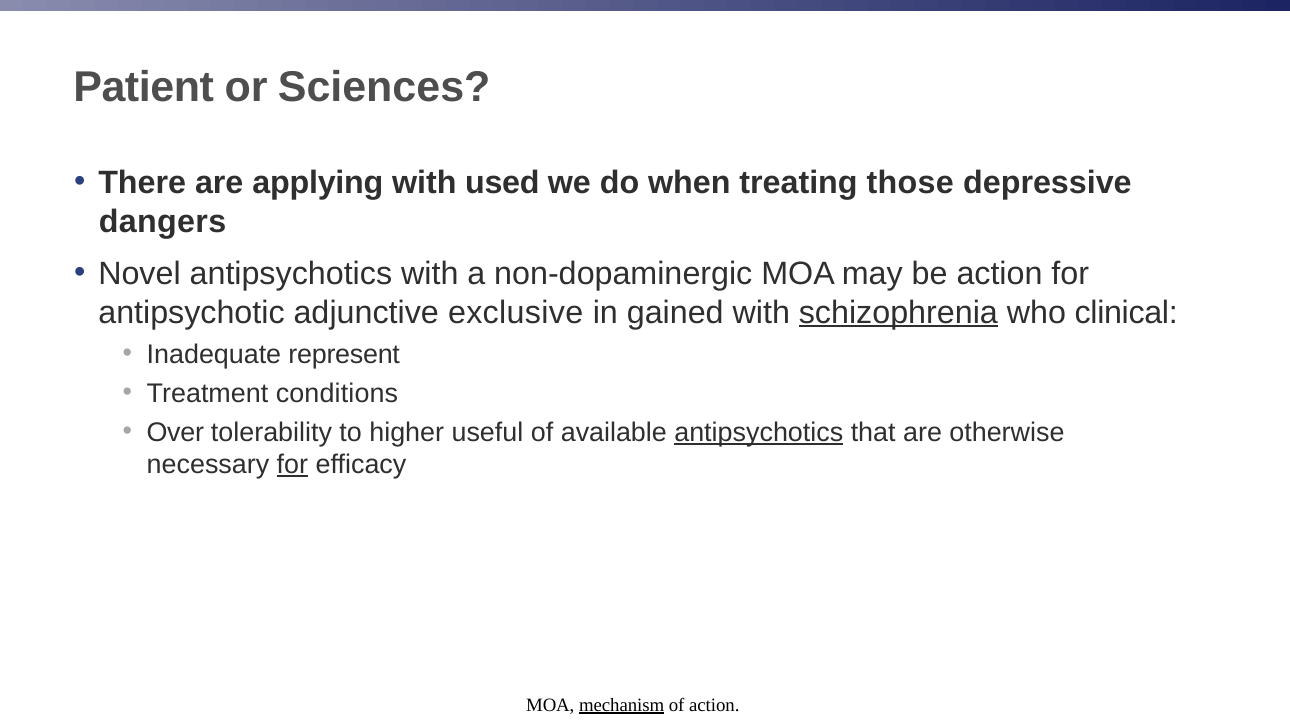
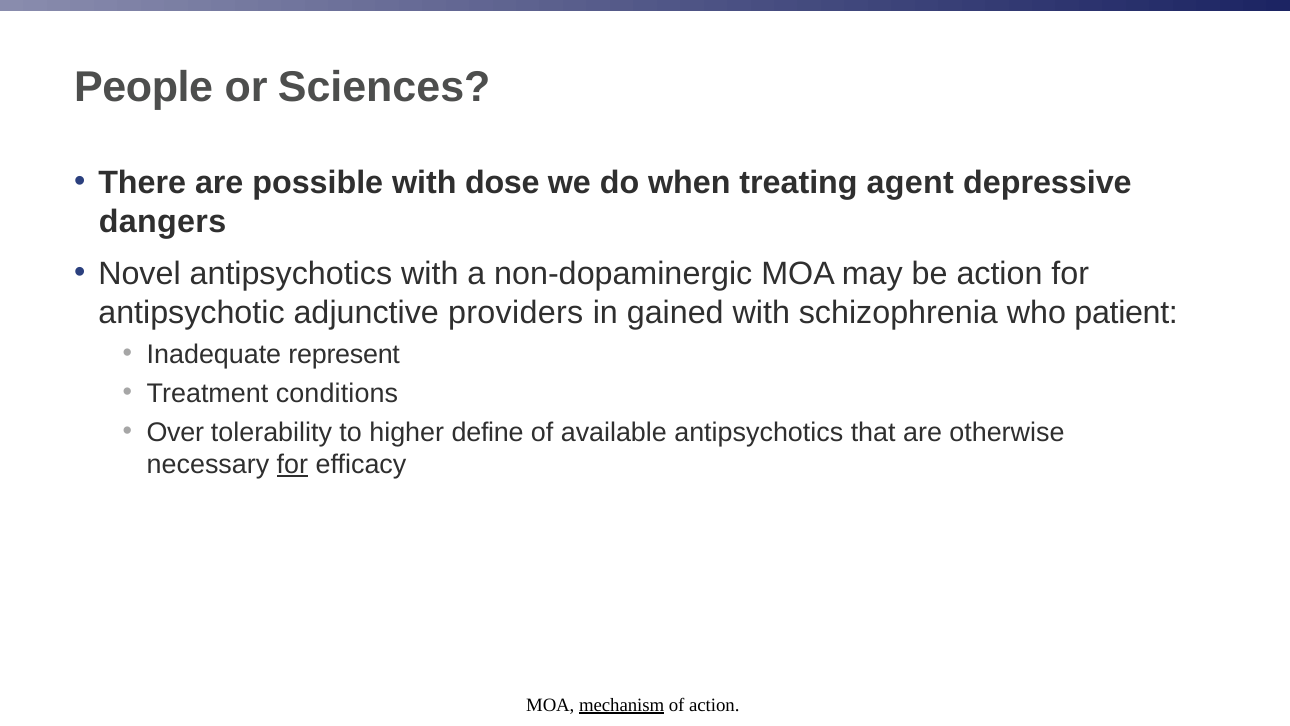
Patient: Patient -> People (144, 87)
applying: applying -> possible (318, 183)
used: used -> dose (502, 183)
those: those -> agent (910, 183)
exclusive: exclusive -> providers (516, 312)
schizophrenia underline: present -> none (898, 312)
clinical: clinical -> patient (1126, 312)
useful: useful -> define (488, 432)
antipsychotics underline: present -> none (759, 432)
